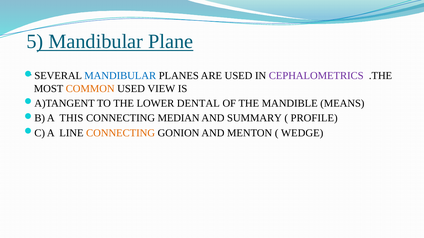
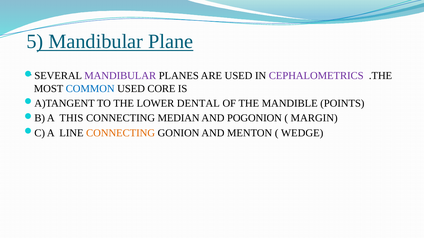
MANDIBULAR colour: blue -> purple (120, 76)
COMMON colour: orange -> blue (90, 89)
VIEW: VIEW -> CORE (161, 89)
MEANS: MEANS -> POINTS (342, 104)
SUMMARY: SUMMARY -> POGONION (254, 118)
PROFILE: PROFILE -> MARGIN (314, 118)
